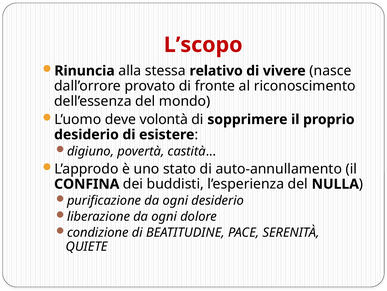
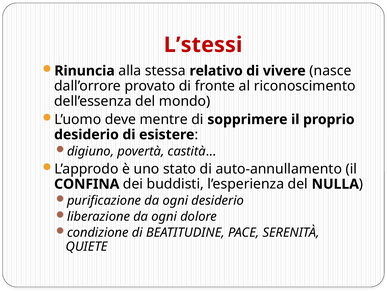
L’scopo: L’scopo -> L’stessi (203, 45)
volontà: volontà -> mentre (164, 119)
